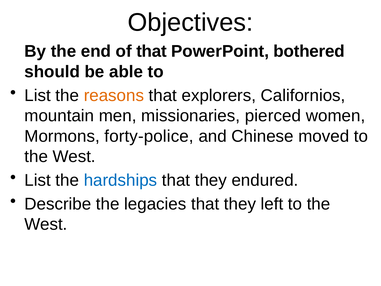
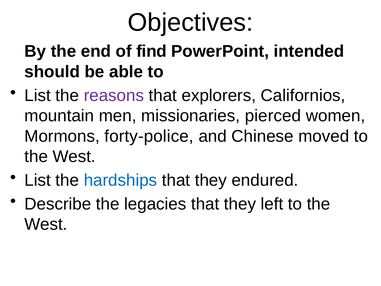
of that: that -> find (152, 51)
bothered: bothered -> intended (309, 51)
reasons colour: orange -> purple (114, 95)
